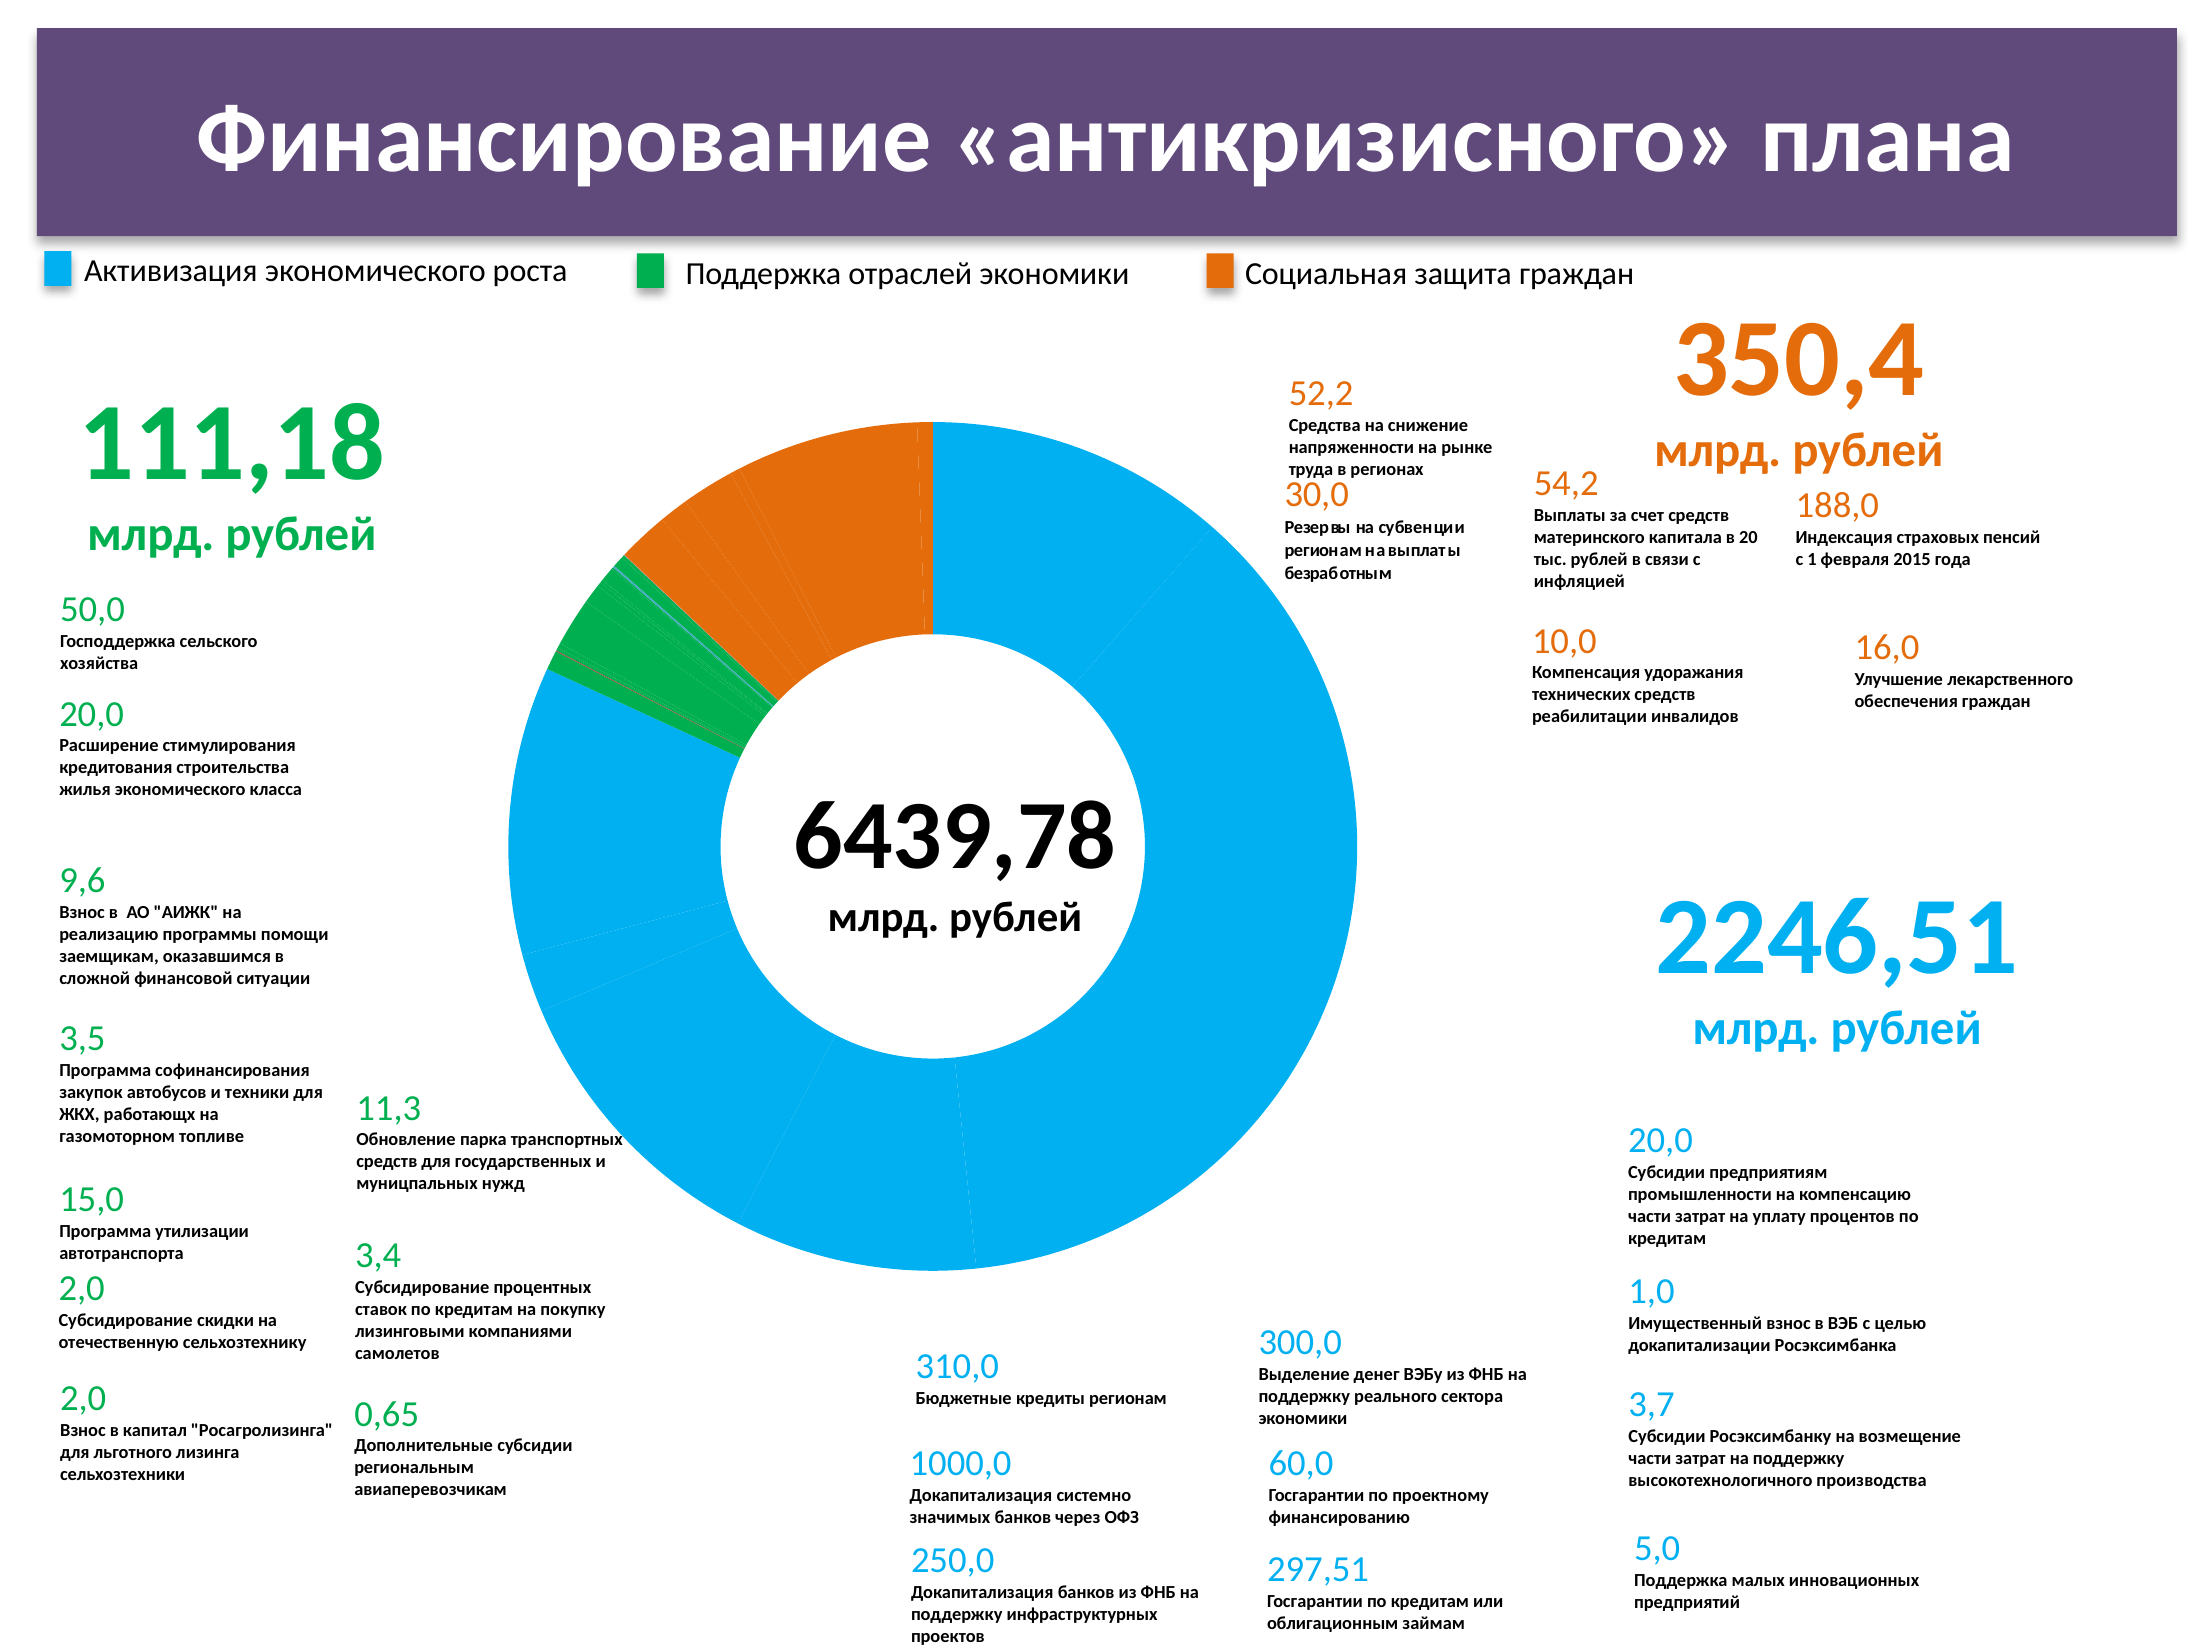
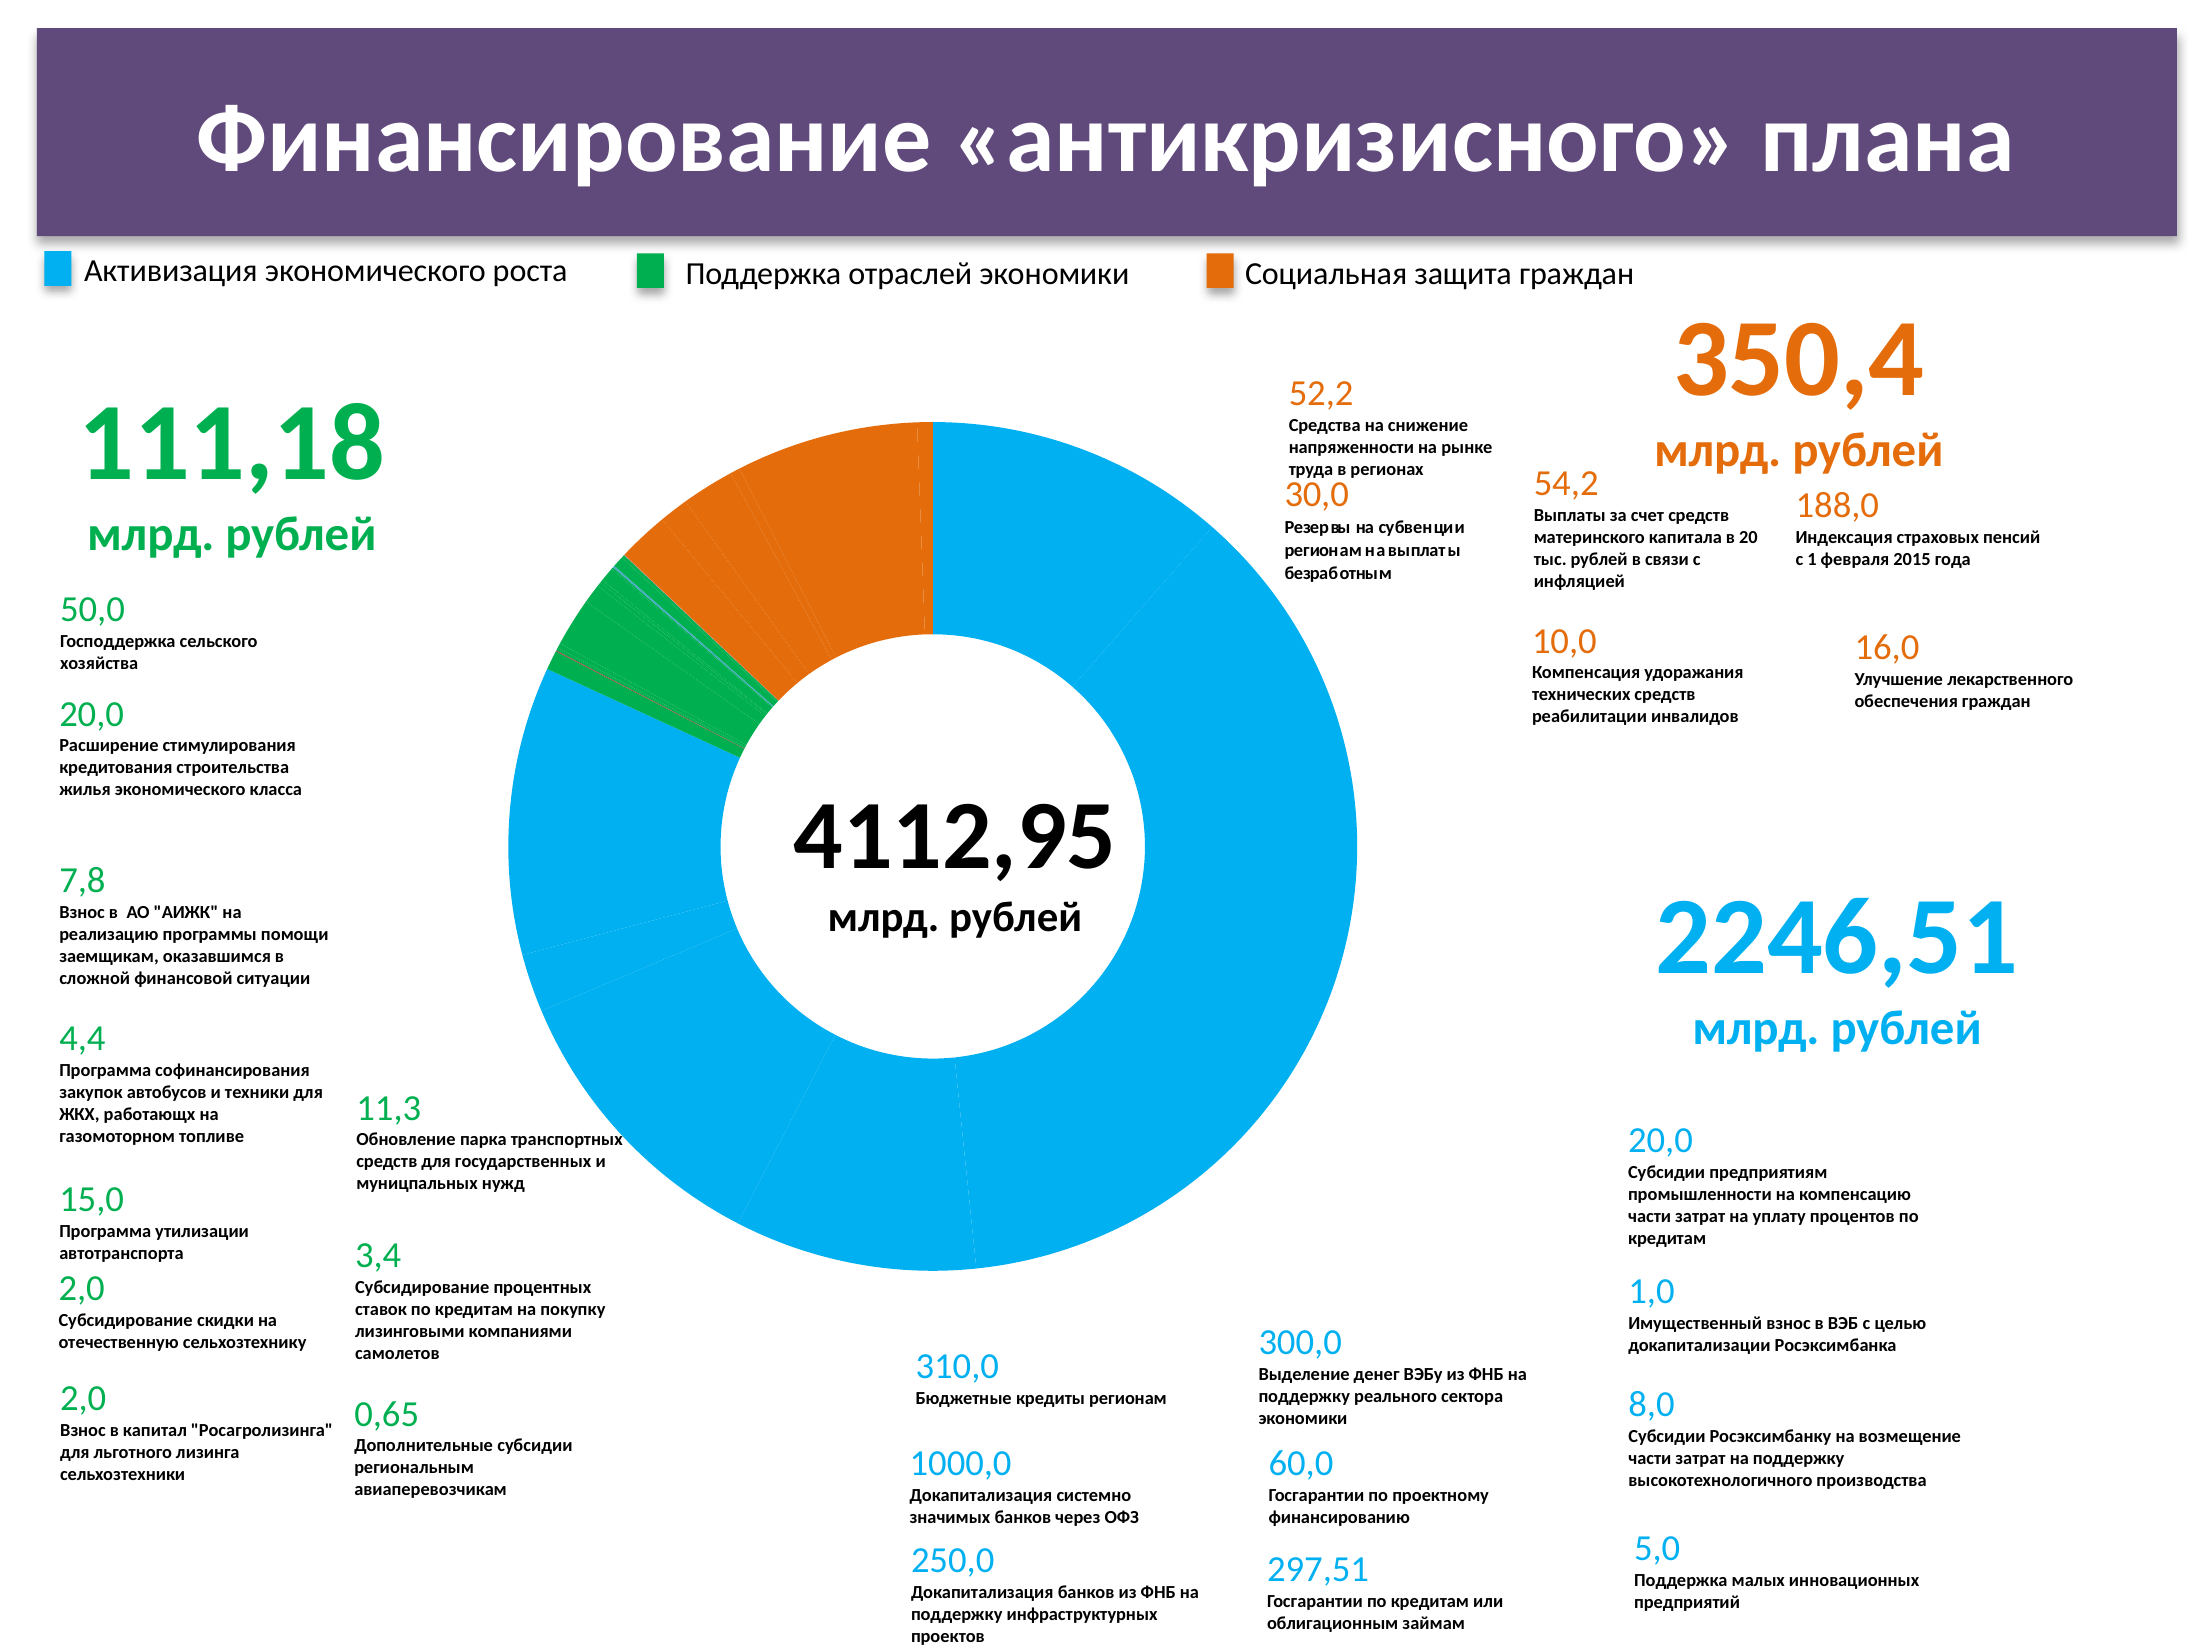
6439,78: 6439,78 -> 4112,95 (955, 837)
9,6: 9,6 -> 7,8 (82, 880)
3,5: 3,5 -> 4,4 (82, 1039)
3,7: 3,7 -> 8,0 (1652, 1405)
